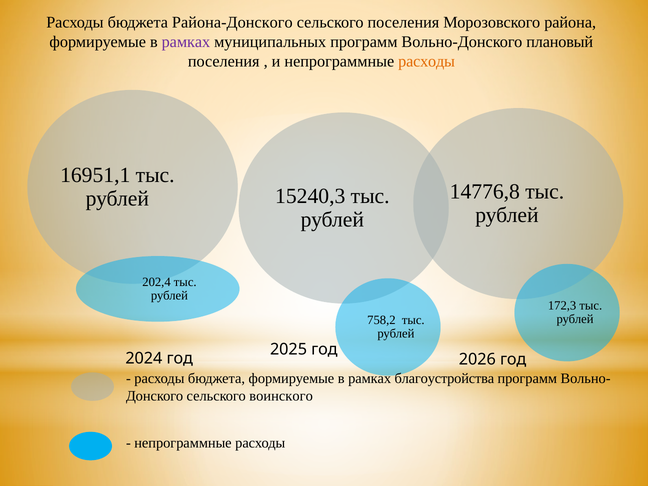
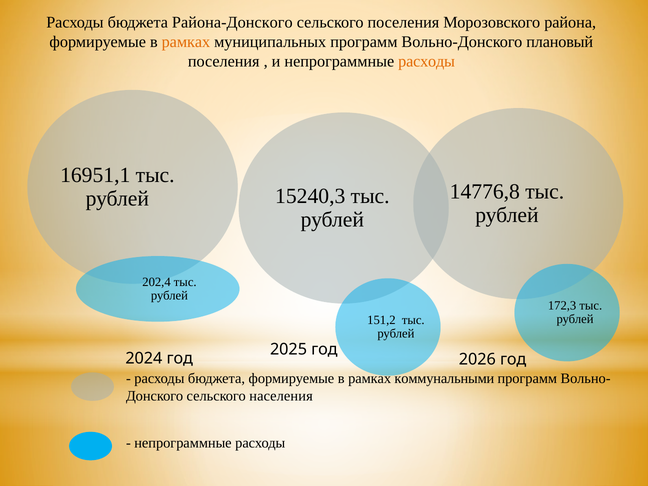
рамках colour: purple -> orange (186, 42)
758,2: 758,2 -> 151,2 (381, 320)
благоустройства: благоустройства -> коммунальными (444, 379)
воинского: воинского -> населения (281, 396)
